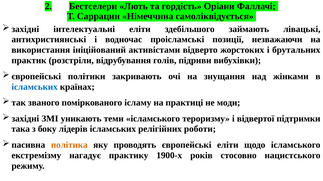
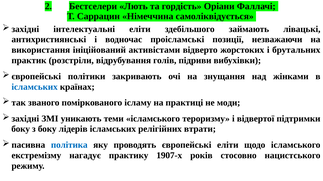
така: така -> боку (21, 129)
роботи: роботи -> втрати (200, 129)
політика colour: orange -> blue (69, 145)
1900-х: 1900-х -> 1907-х (169, 156)
